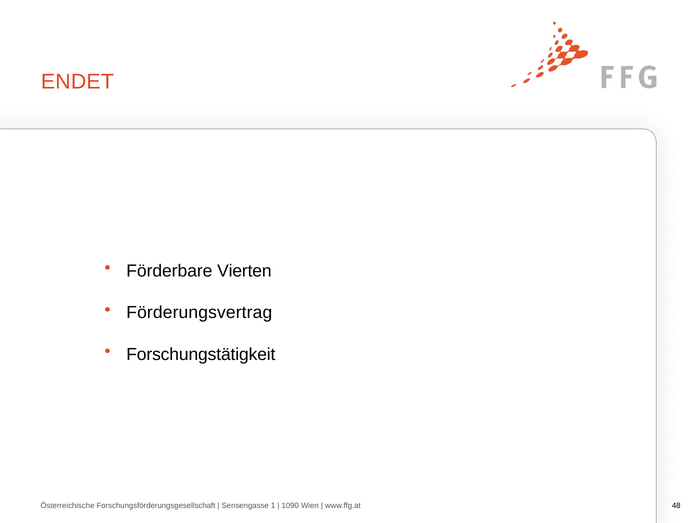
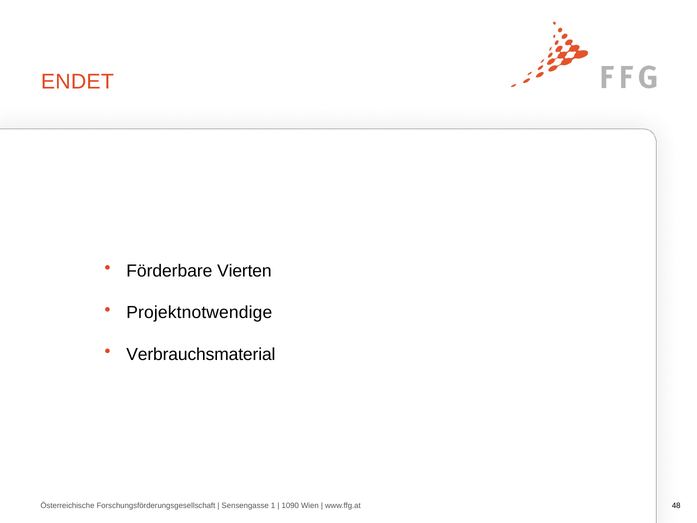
Förderungsvertrag: Förderungsvertrag -> Projektnotwendige (199, 313)
Forschungstätigkeit: Forschungstätigkeit -> Verbrauchsmaterial (201, 354)
